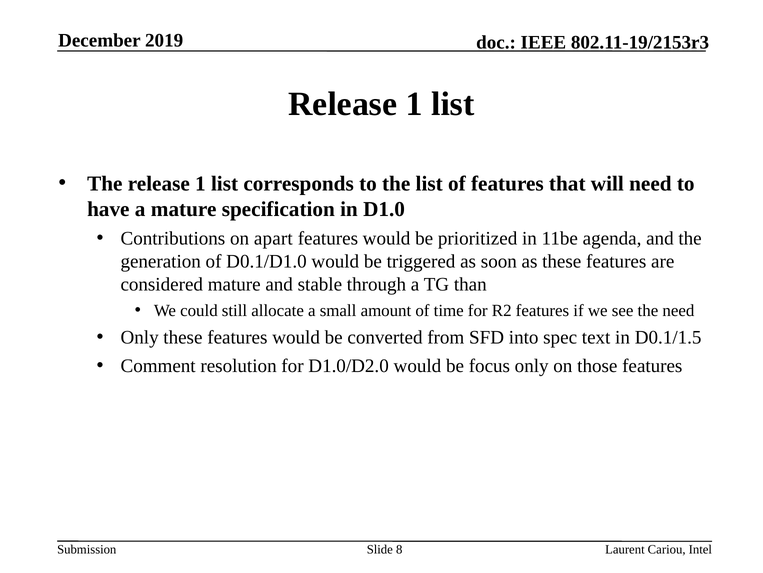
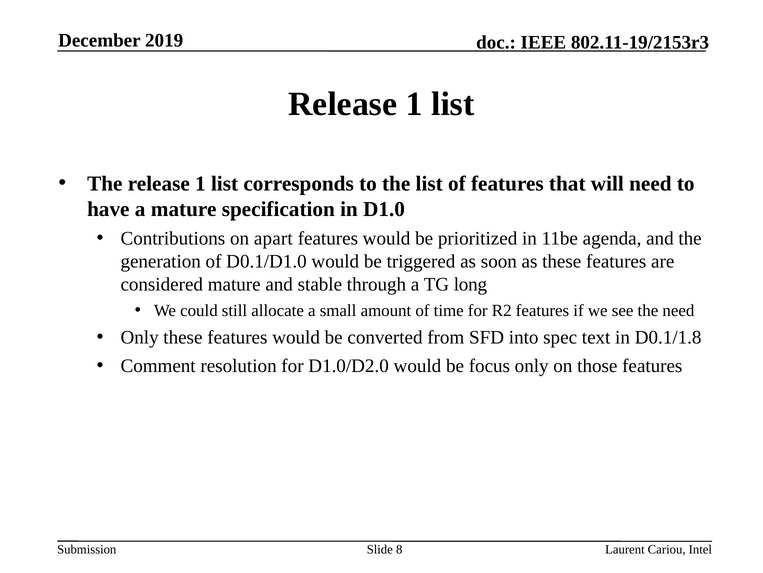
than: than -> long (470, 284)
D0.1/1.5: D0.1/1.5 -> D0.1/1.8 (668, 337)
